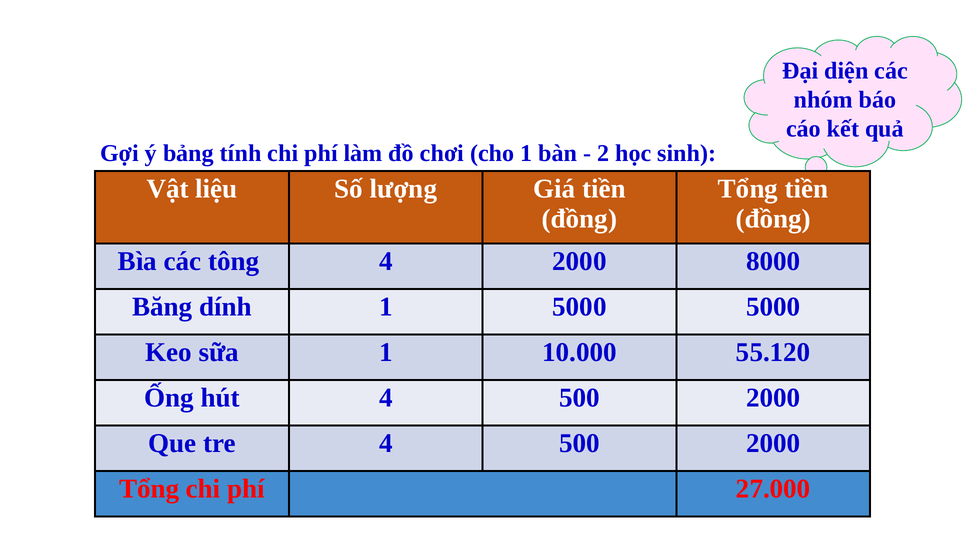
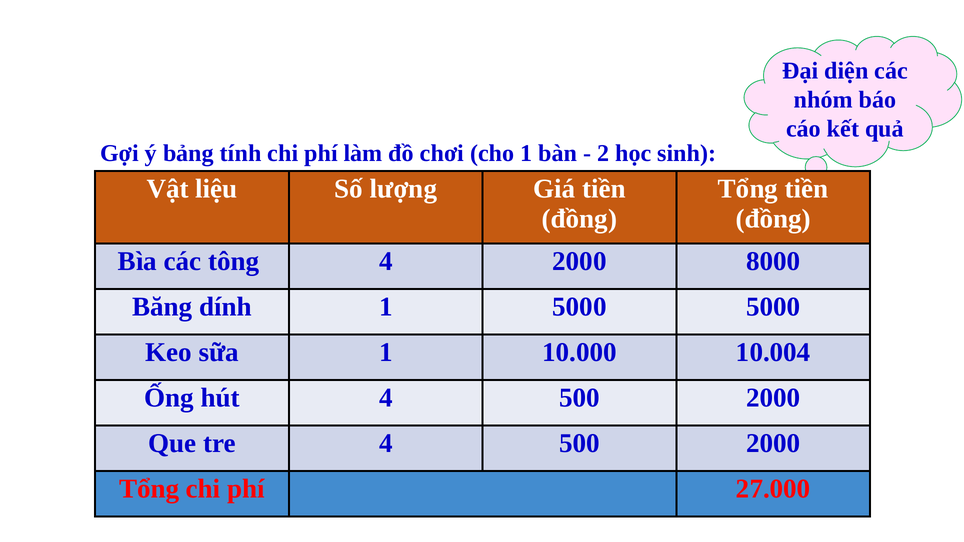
55.120: 55.120 -> 10.004 (773, 352)
